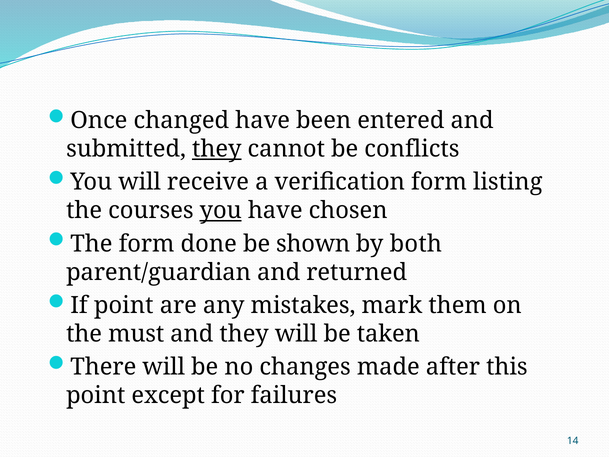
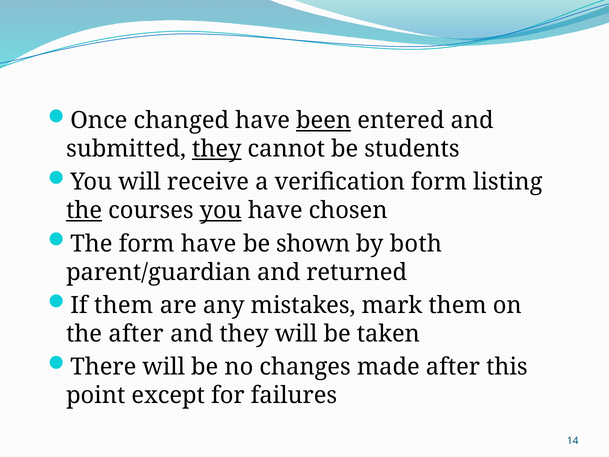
been underline: none -> present (324, 120)
conflicts: conflicts -> students (412, 149)
the underline: none -> present (84, 210)
form done: done -> have (209, 244)
If point: point -> them (124, 305)
the must: must -> after (136, 334)
